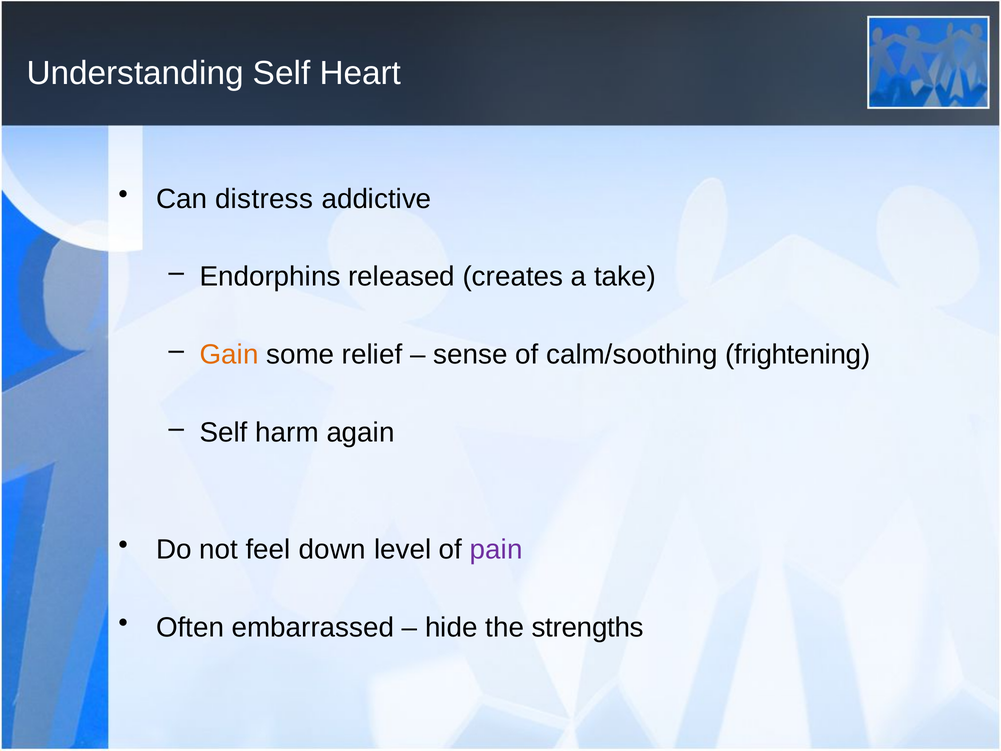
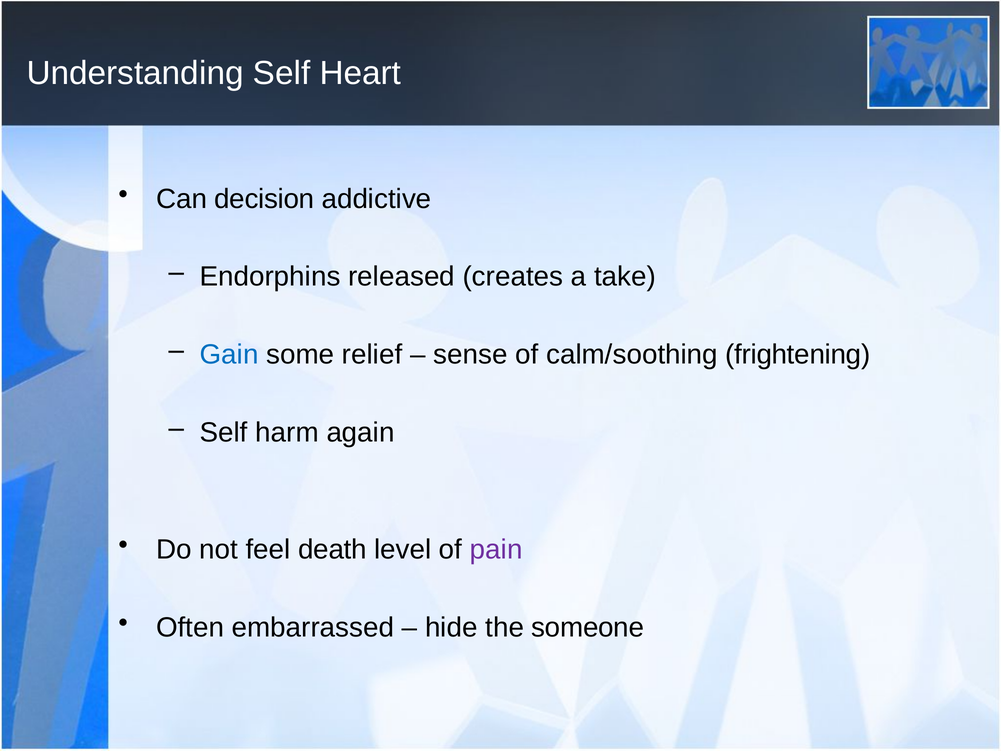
distress: distress -> decision (264, 199)
Gain colour: orange -> blue (229, 355)
down: down -> death (332, 549)
strengths: strengths -> someone (588, 627)
